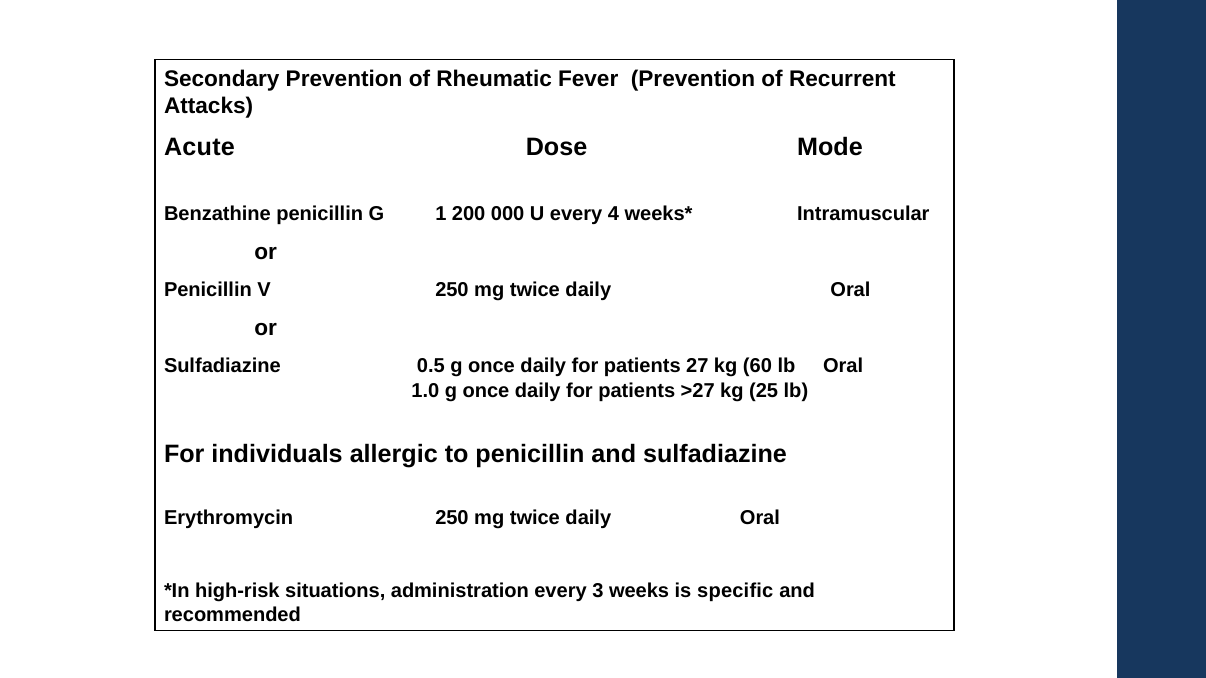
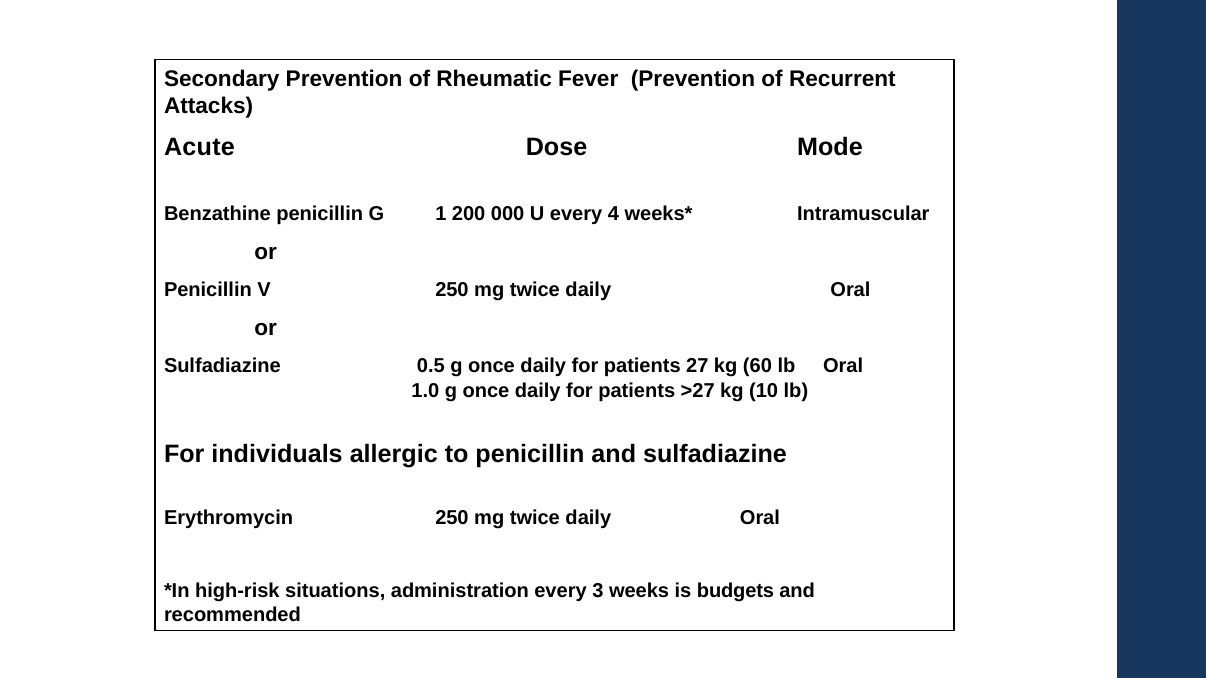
25: 25 -> 10 (764, 391)
specific: specific -> budgets (735, 592)
